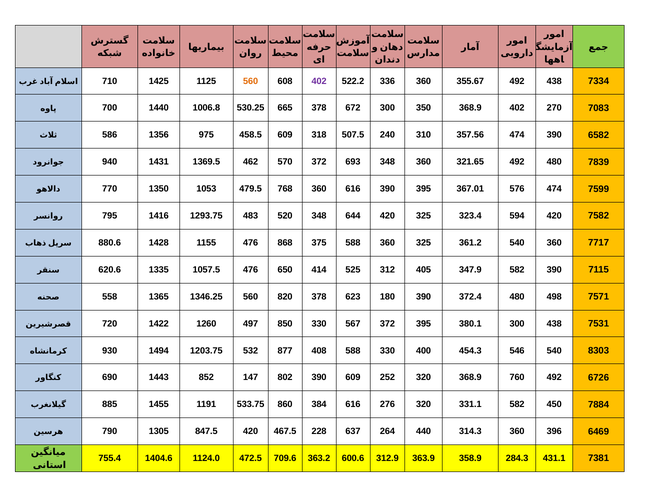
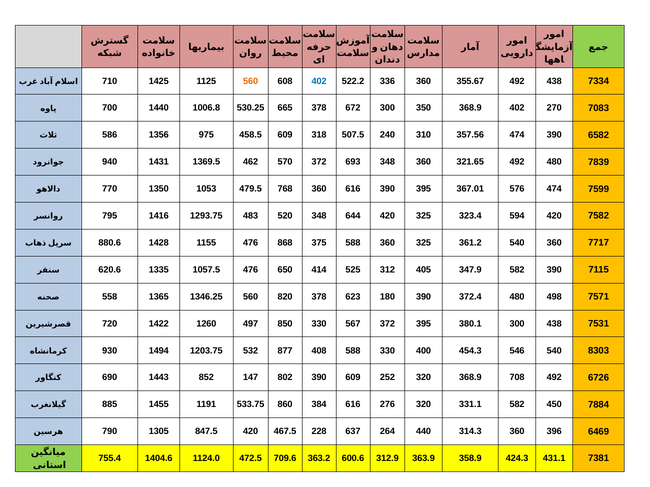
402 colour: purple -> blue (319, 81)
760: 760 -> 708 (517, 378)
284.3: 284.3 -> 424.3 (517, 459)
